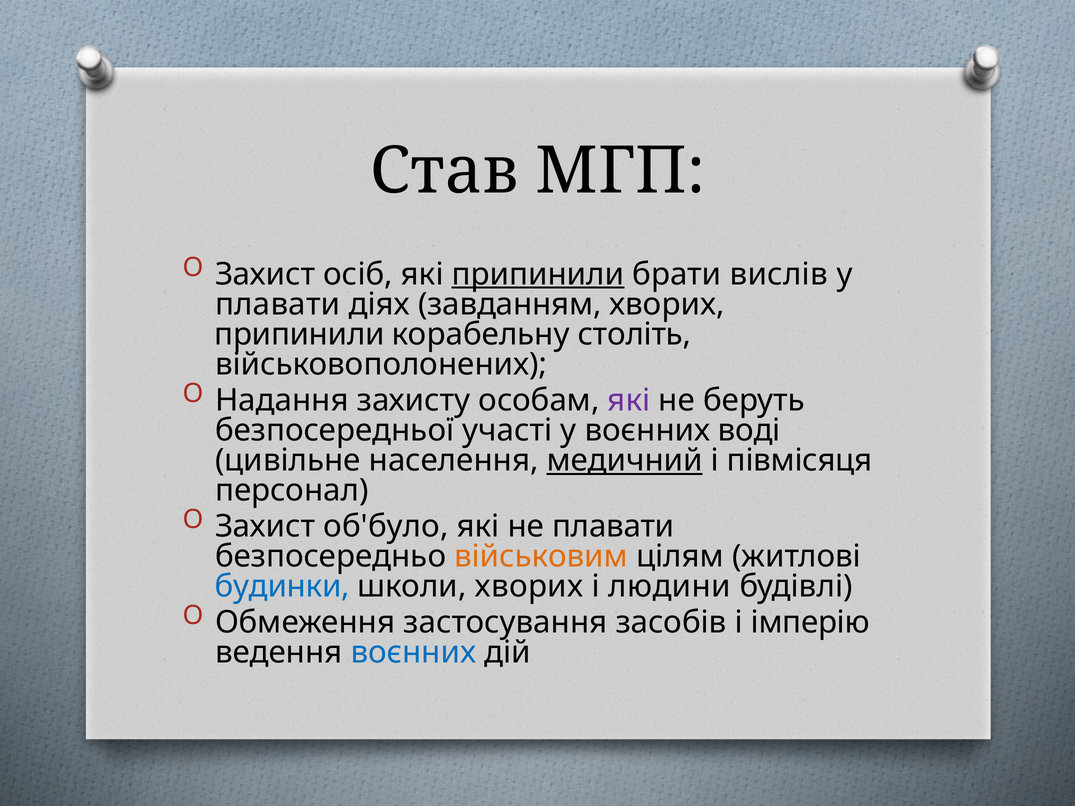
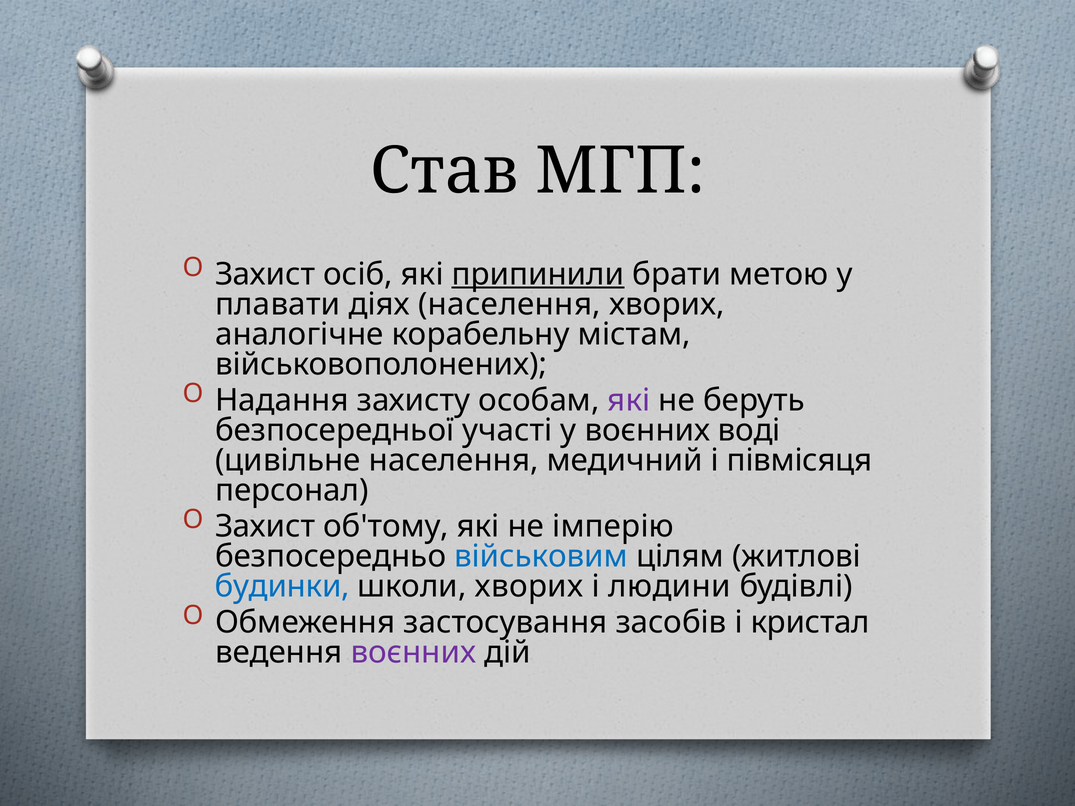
вислів: вислів -> метою (779, 274)
діях завданням: завданням -> населення (510, 304)
припинили: припинили -> аналогічне (299, 334)
століть: століть -> містам (634, 334)
медичний underline: present -> none (625, 461)
об'було: об'було -> об'тому (386, 526)
не плавати: плавати -> імперію (613, 526)
військовим colour: orange -> blue (541, 557)
імперію: імперію -> кристал (810, 622)
воєнних colour: blue -> purple (413, 653)
